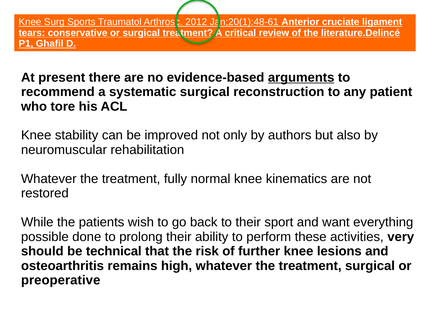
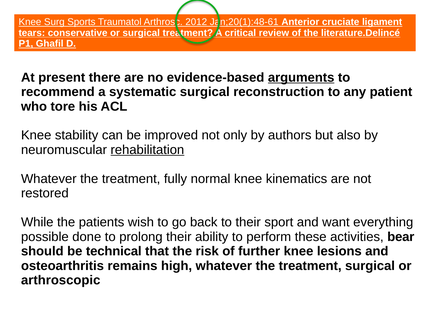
rehabilitation underline: none -> present (147, 150)
very: very -> bear (401, 237)
preoperative: preoperative -> arthroscopic (61, 281)
